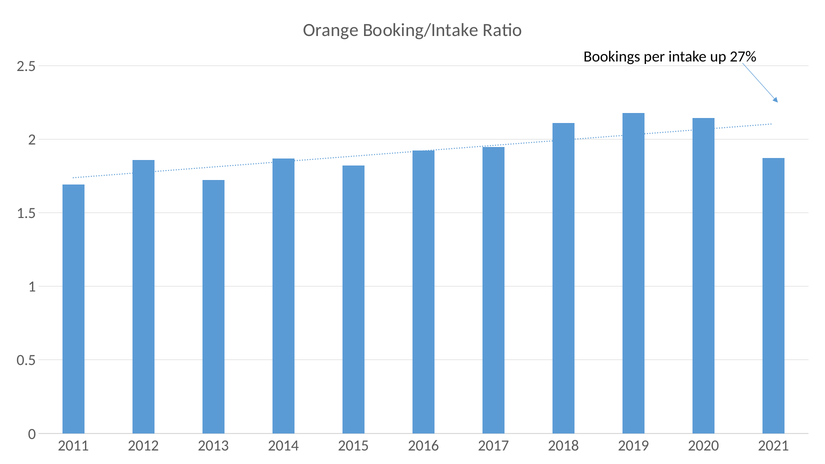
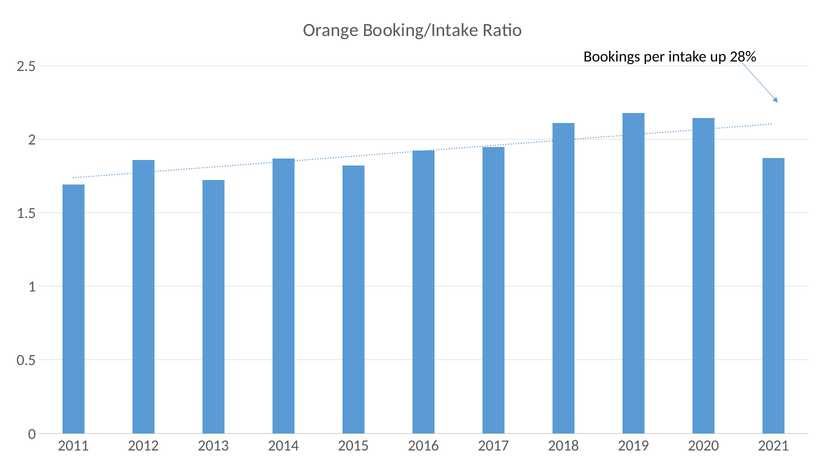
27%: 27% -> 28% (743, 56)
